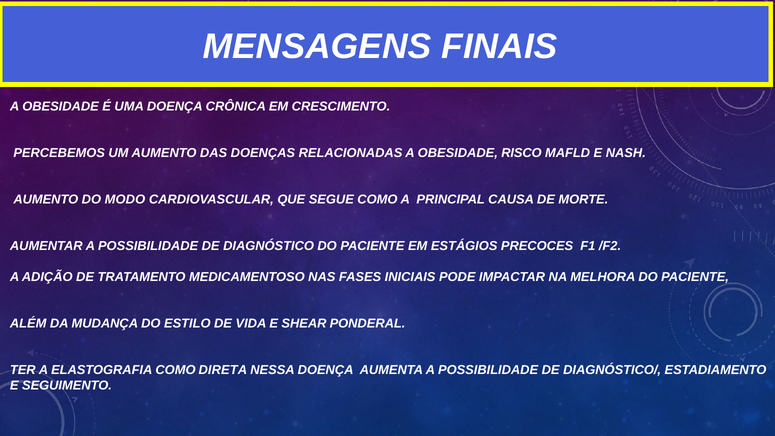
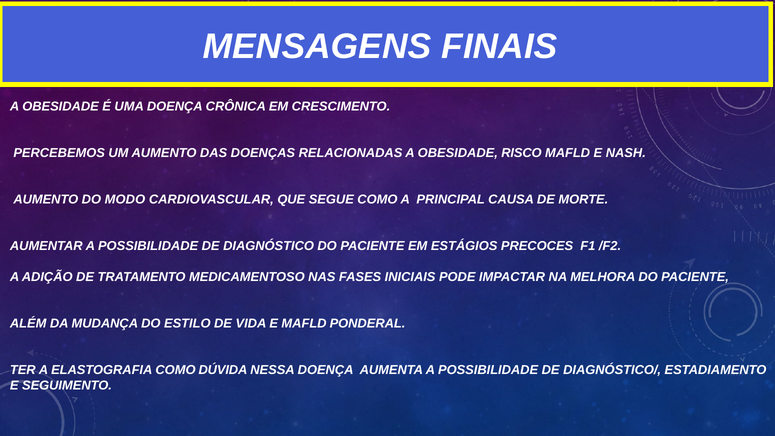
E SHEAR: SHEAR -> MAFLD (304, 323)
DIRETA: DIRETA -> DÚVIDA (223, 370)
